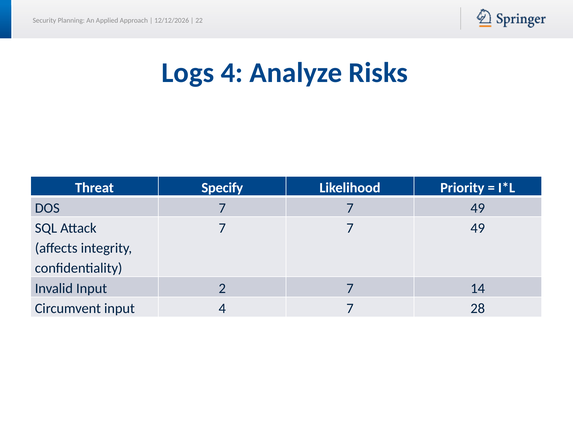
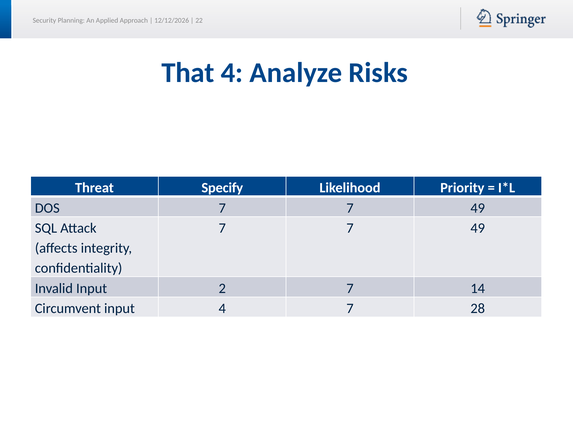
Logs: Logs -> That (188, 73)
